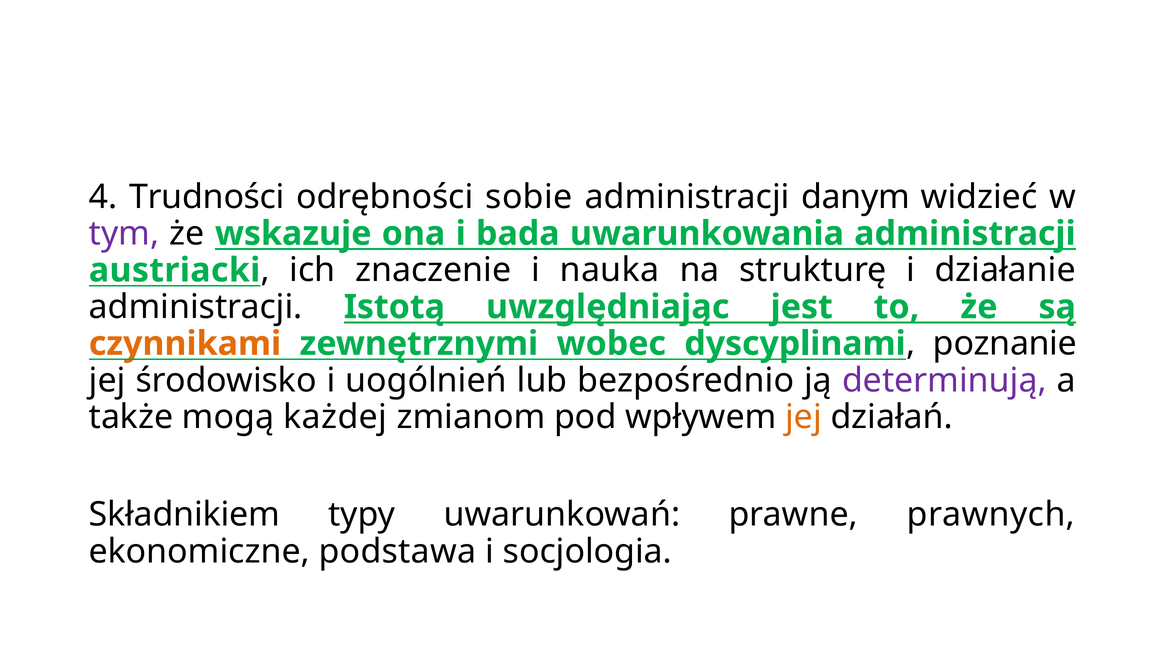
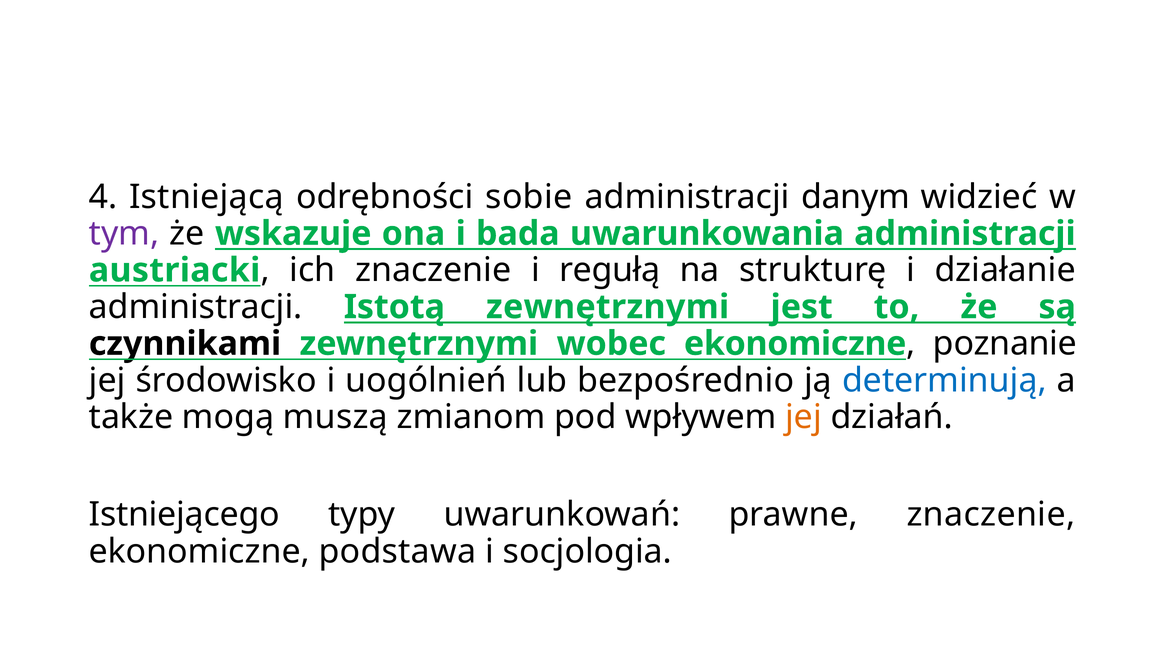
Trudności: Trudności -> Istniejącą (207, 197)
nauka: nauka -> regułą (610, 270)
Istotą uwzględniając: uwzględniając -> zewnętrznymi (608, 307)
czynnikami colour: orange -> black (185, 344)
wobec dyscyplinami: dyscyplinami -> ekonomiczne (795, 344)
determinują colour: purple -> blue (944, 380)
każdej: każdej -> muszą (335, 417)
Składnikiem: Składnikiem -> Istniejącego (184, 515)
prawne prawnych: prawnych -> znaczenie (991, 515)
